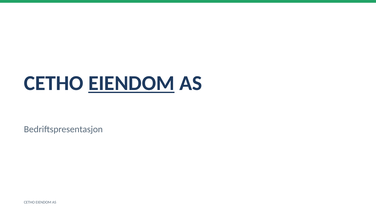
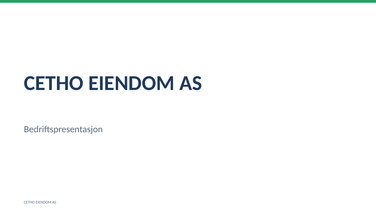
EIENDOM underline: present -> none (131, 83)
